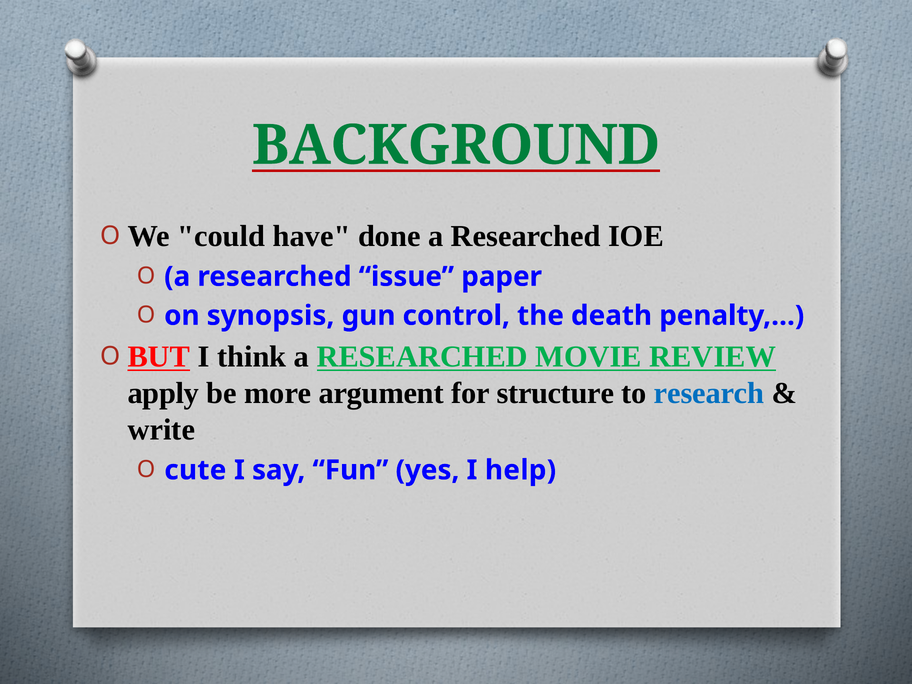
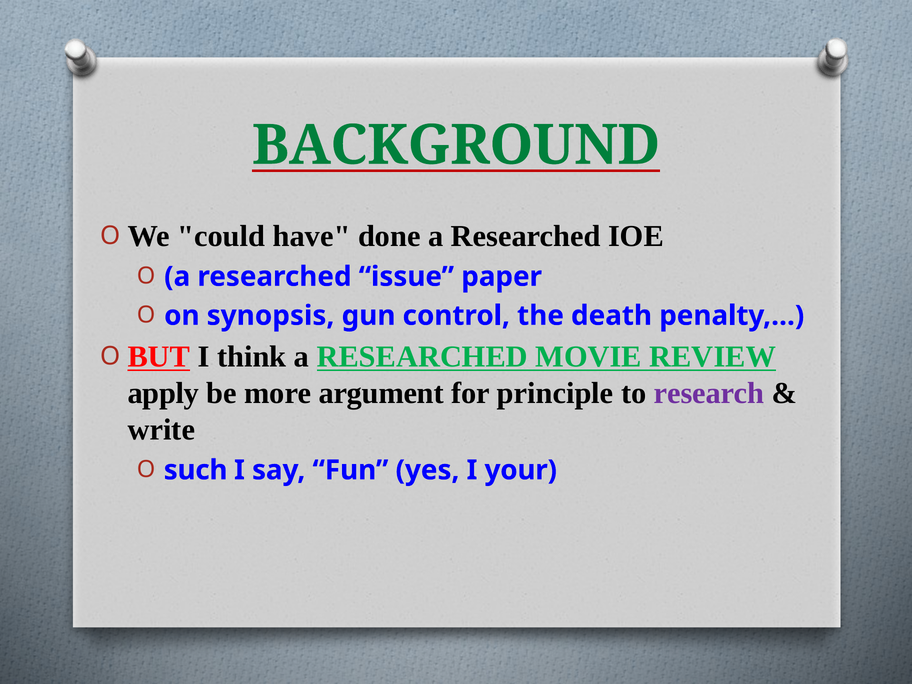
structure: structure -> principle (555, 393)
research colour: blue -> purple (709, 393)
cute: cute -> such (196, 470)
help: help -> your (521, 470)
